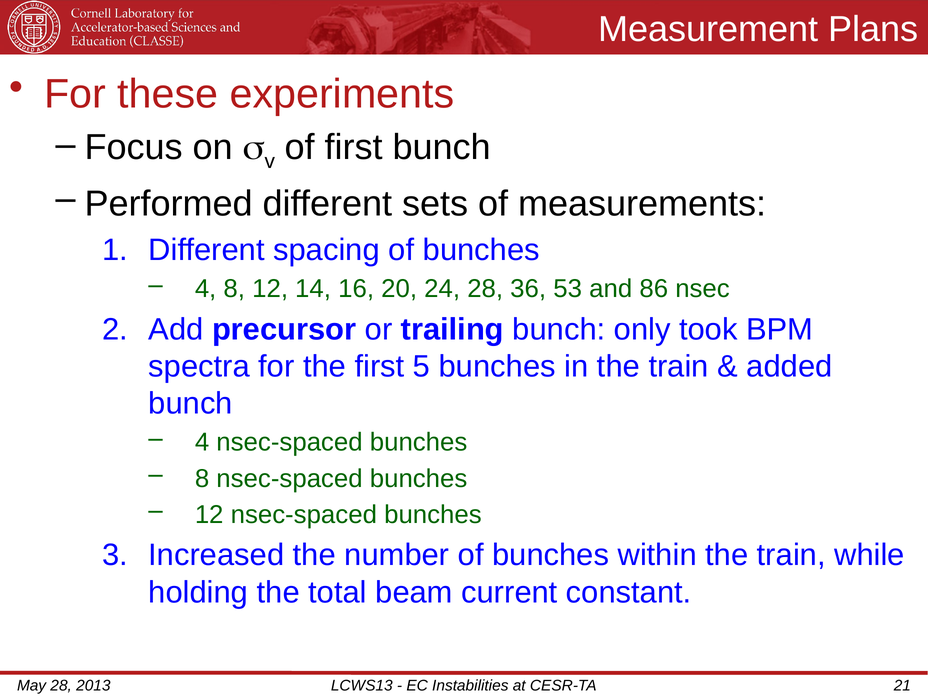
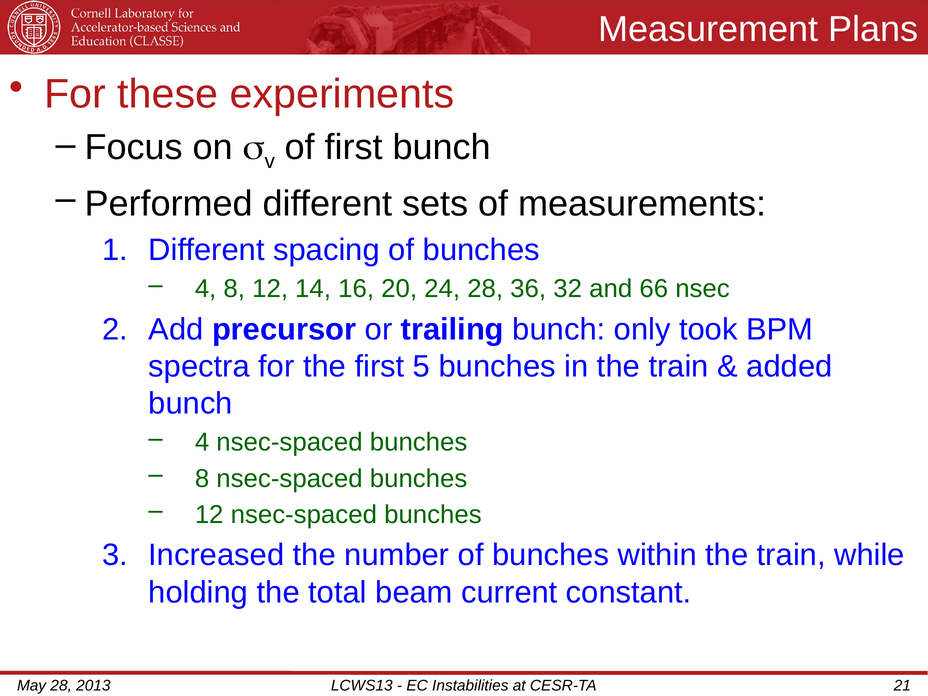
53: 53 -> 32 (568, 289)
86: 86 -> 66 (654, 289)
